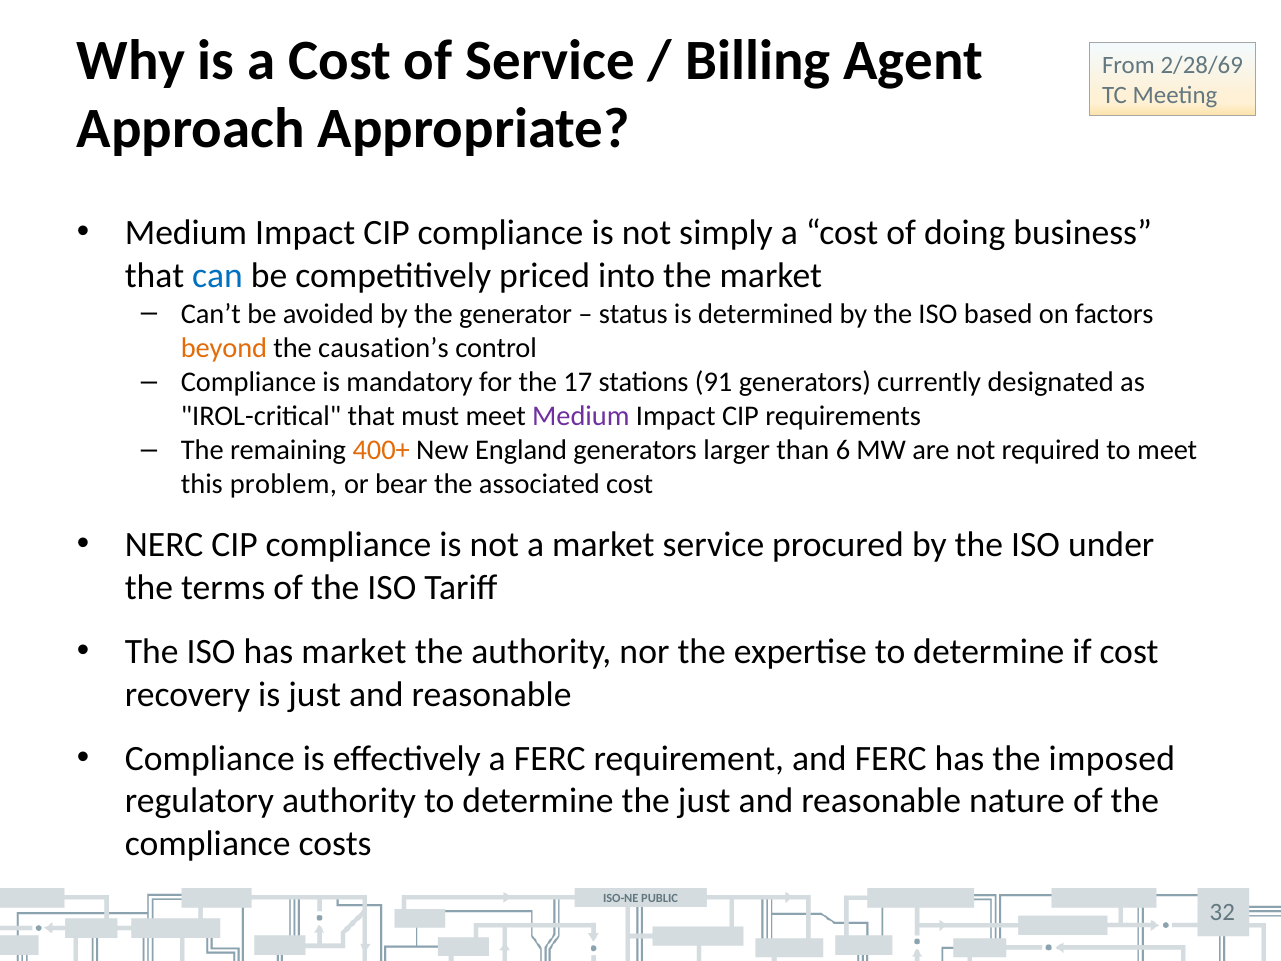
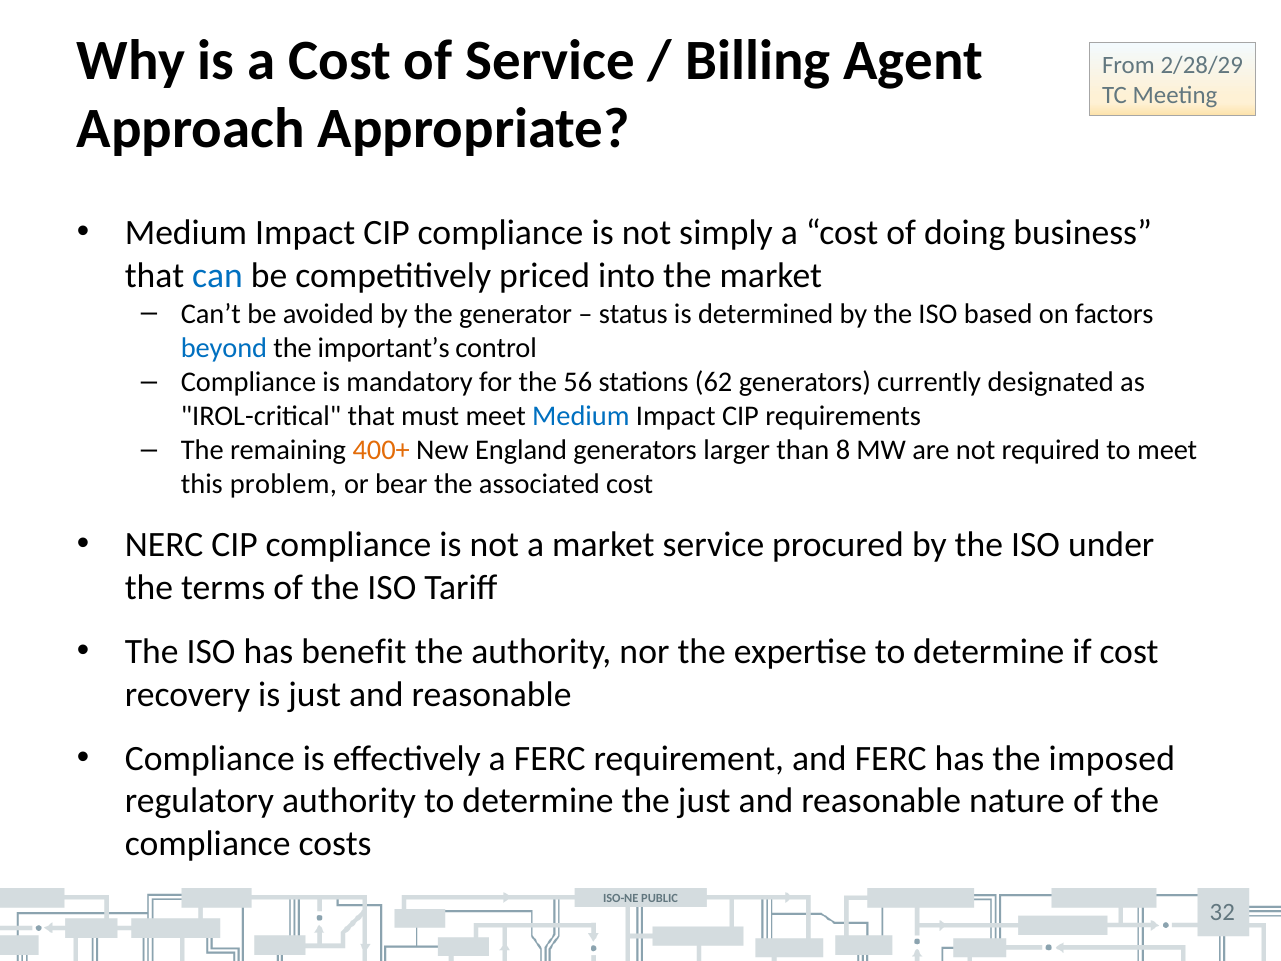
2/28/69: 2/28/69 -> 2/28/29 (1202, 66)
beyond colour: orange -> blue (224, 348)
causation’s: causation’s -> important’s (384, 348)
17: 17 -> 56 (578, 382)
91: 91 -> 62 (714, 382)
Medium colour: purple -> blue (581, 416)
6: 6 -> 8 (843, 450)
has market: market -> benefit (354, 651)
